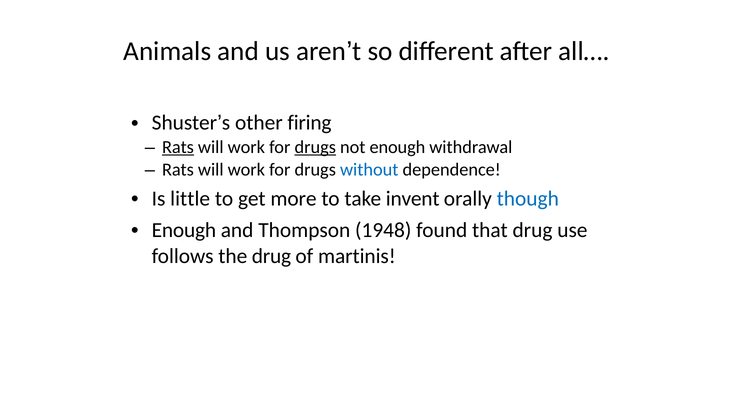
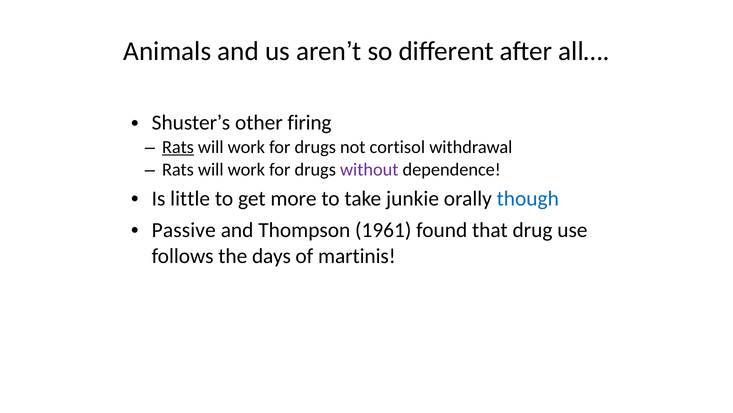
drugs underline: present -> none (315, 147)
not enough: enough -> cortisol (397, 147)
without colour: blue -> purple (369, 169)
invent: invent -> junkie (413, 198)
Enough: Enough -> Passive (184, 230)
1948: 1948 -> 1961 (383, 230)
the drug: drug -> days (271, 256)
